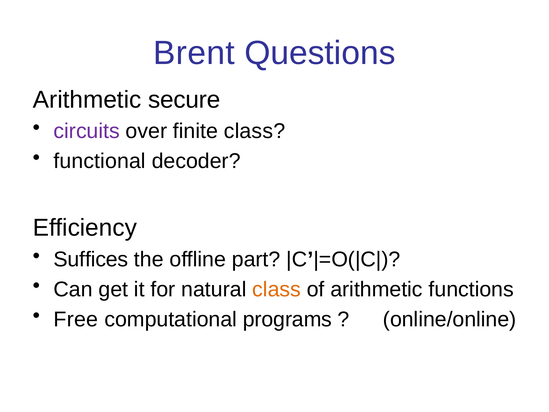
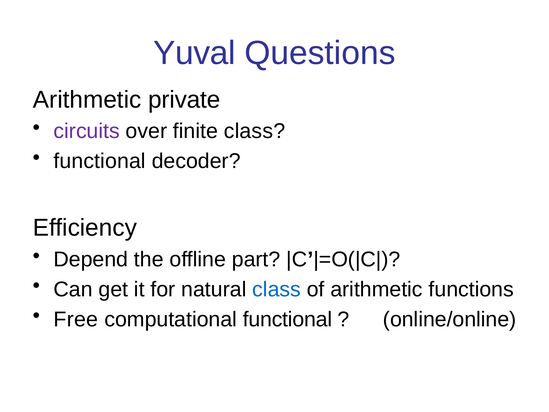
Brent: Brent -> Yuval (194, 53)
secure: secure -> private (184, 100)
Suffices: Suffices -> Depend (91, 259)
class colour: orange -> blue (277, 289)
computational programs: programs -> functional (287, 319)
